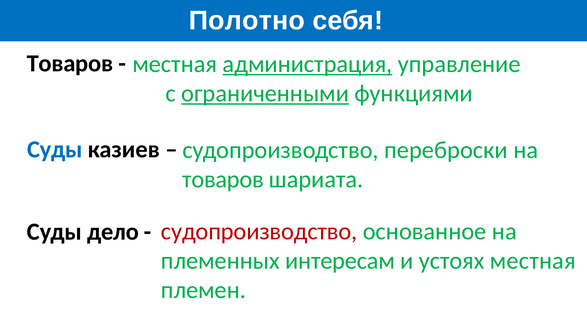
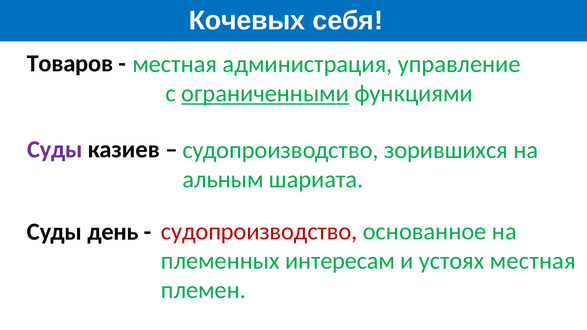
Полотно: Полотно -> Кочевых (247, 21)
администрация underline: present -> none (308, 64)
Суды colour: blue -> purple (55, 149)
переброски: переброски -> зорившихся (446, 150)
товаров: товаров -> альным (223, 179)
дело: дело -> день (113, 232)
